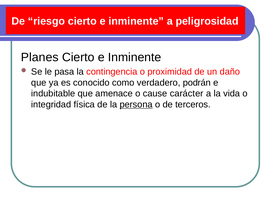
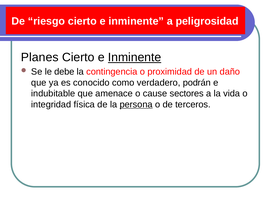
Inminente underline: none -> present (135, 57)
pasa: pasa -> debe (64, 72)
carácter: carácter -> sectores (187, 93)
